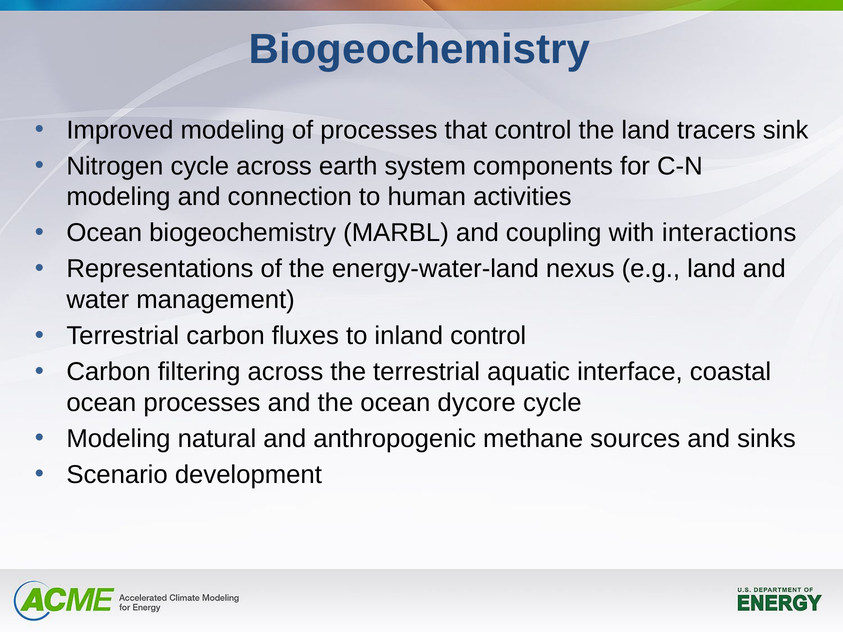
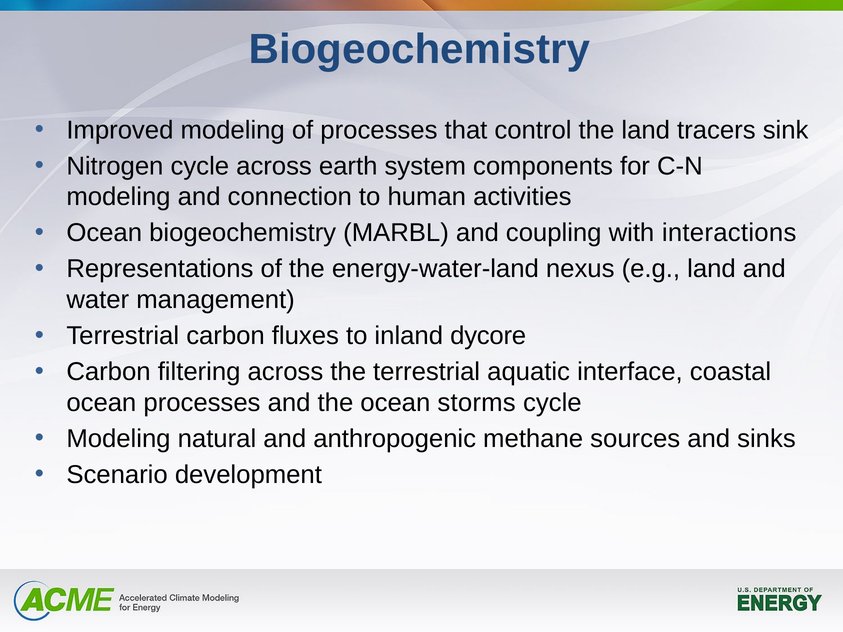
inland control: control -> dycore (488, 336)
dycore: dycore -> storms (477, 403)
